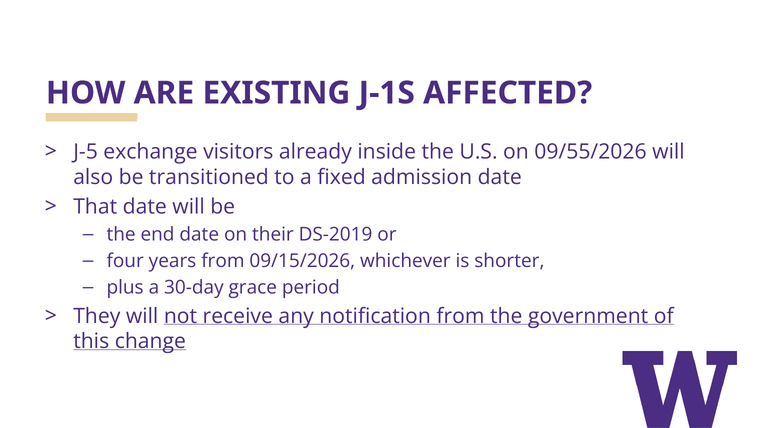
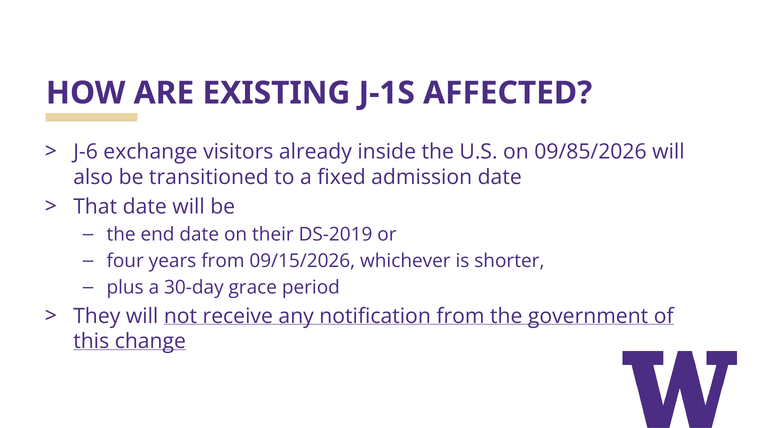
J-5: J-5 -> J-6 (86, 152)
09/55/2026: 09/55/2026 -> 09/85/2026 (590, 152)
